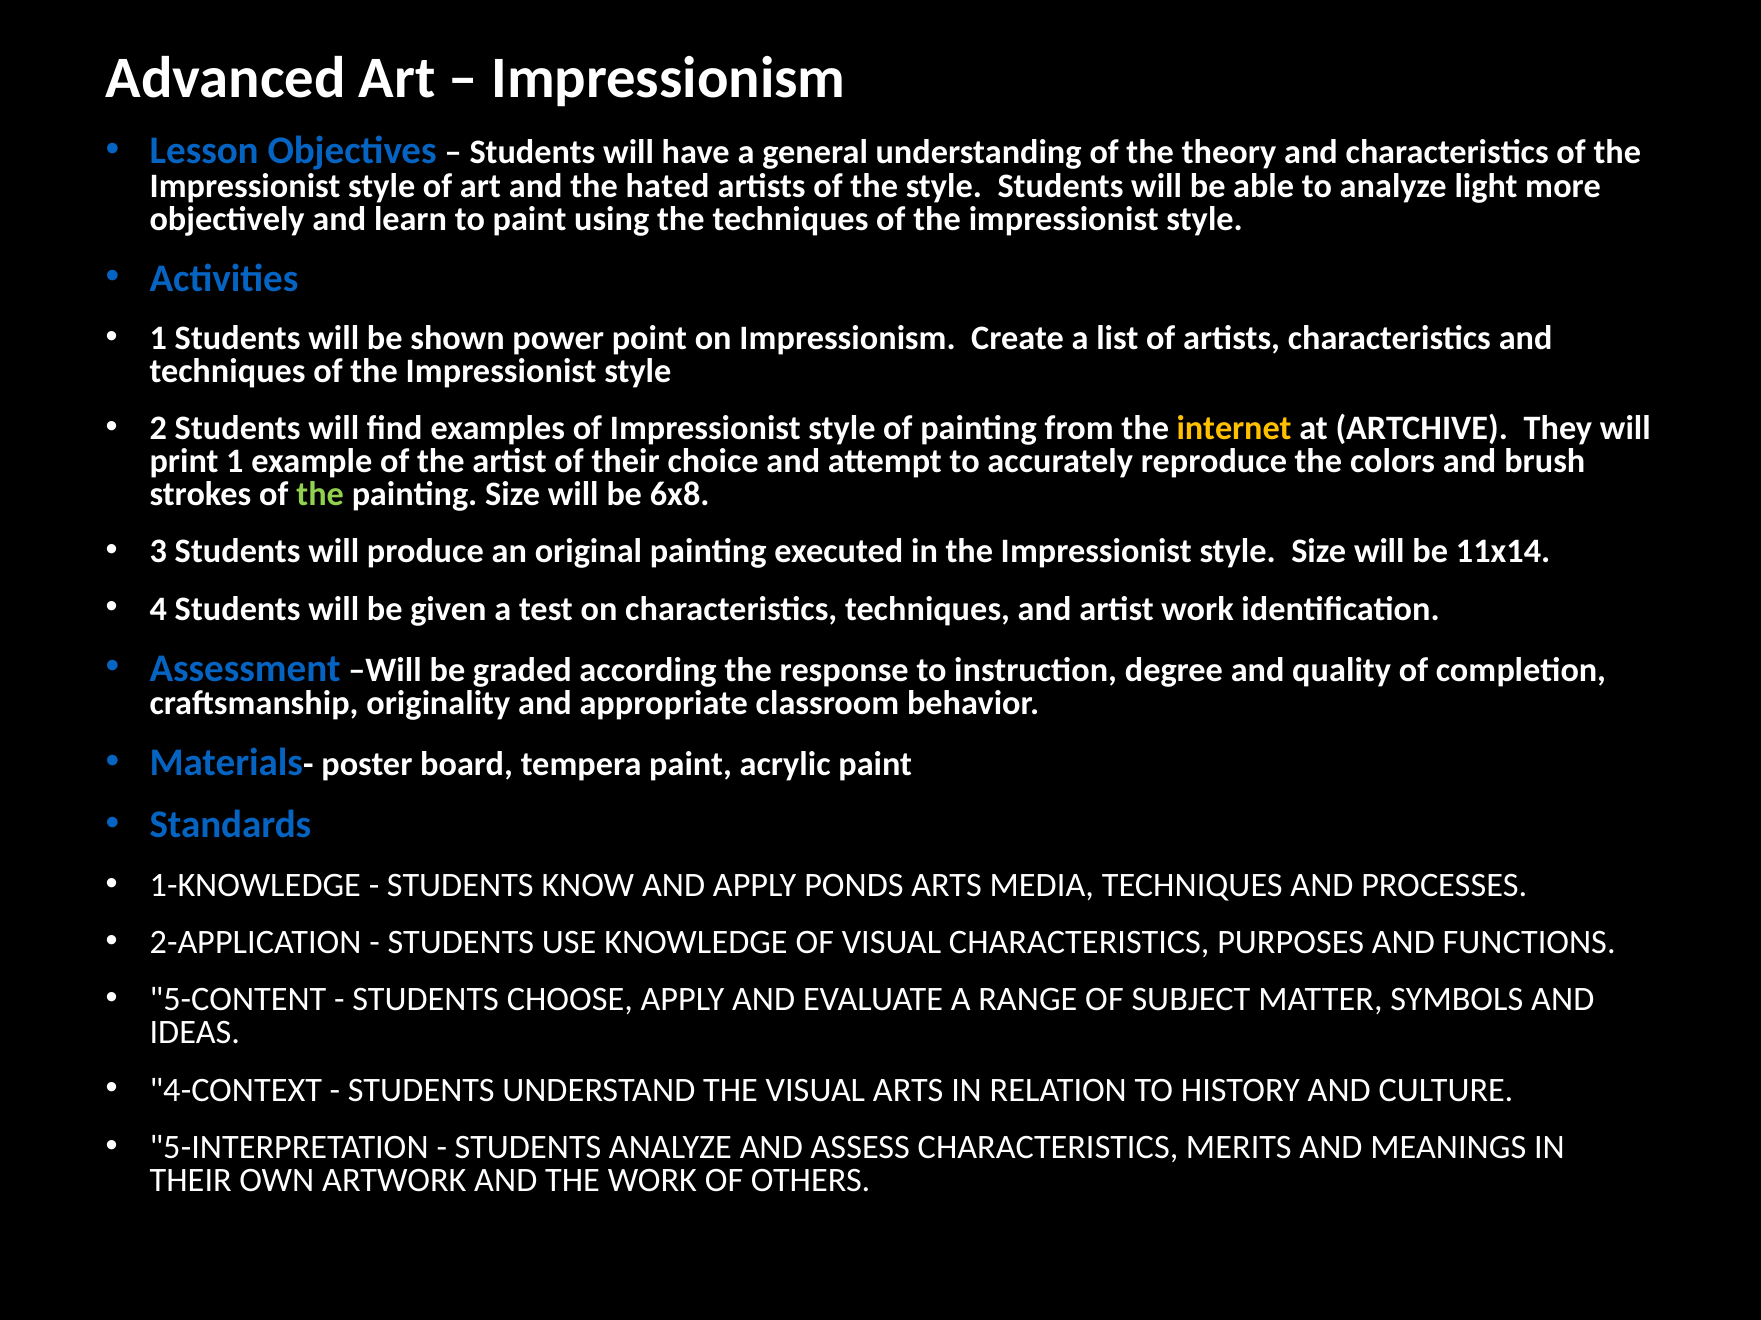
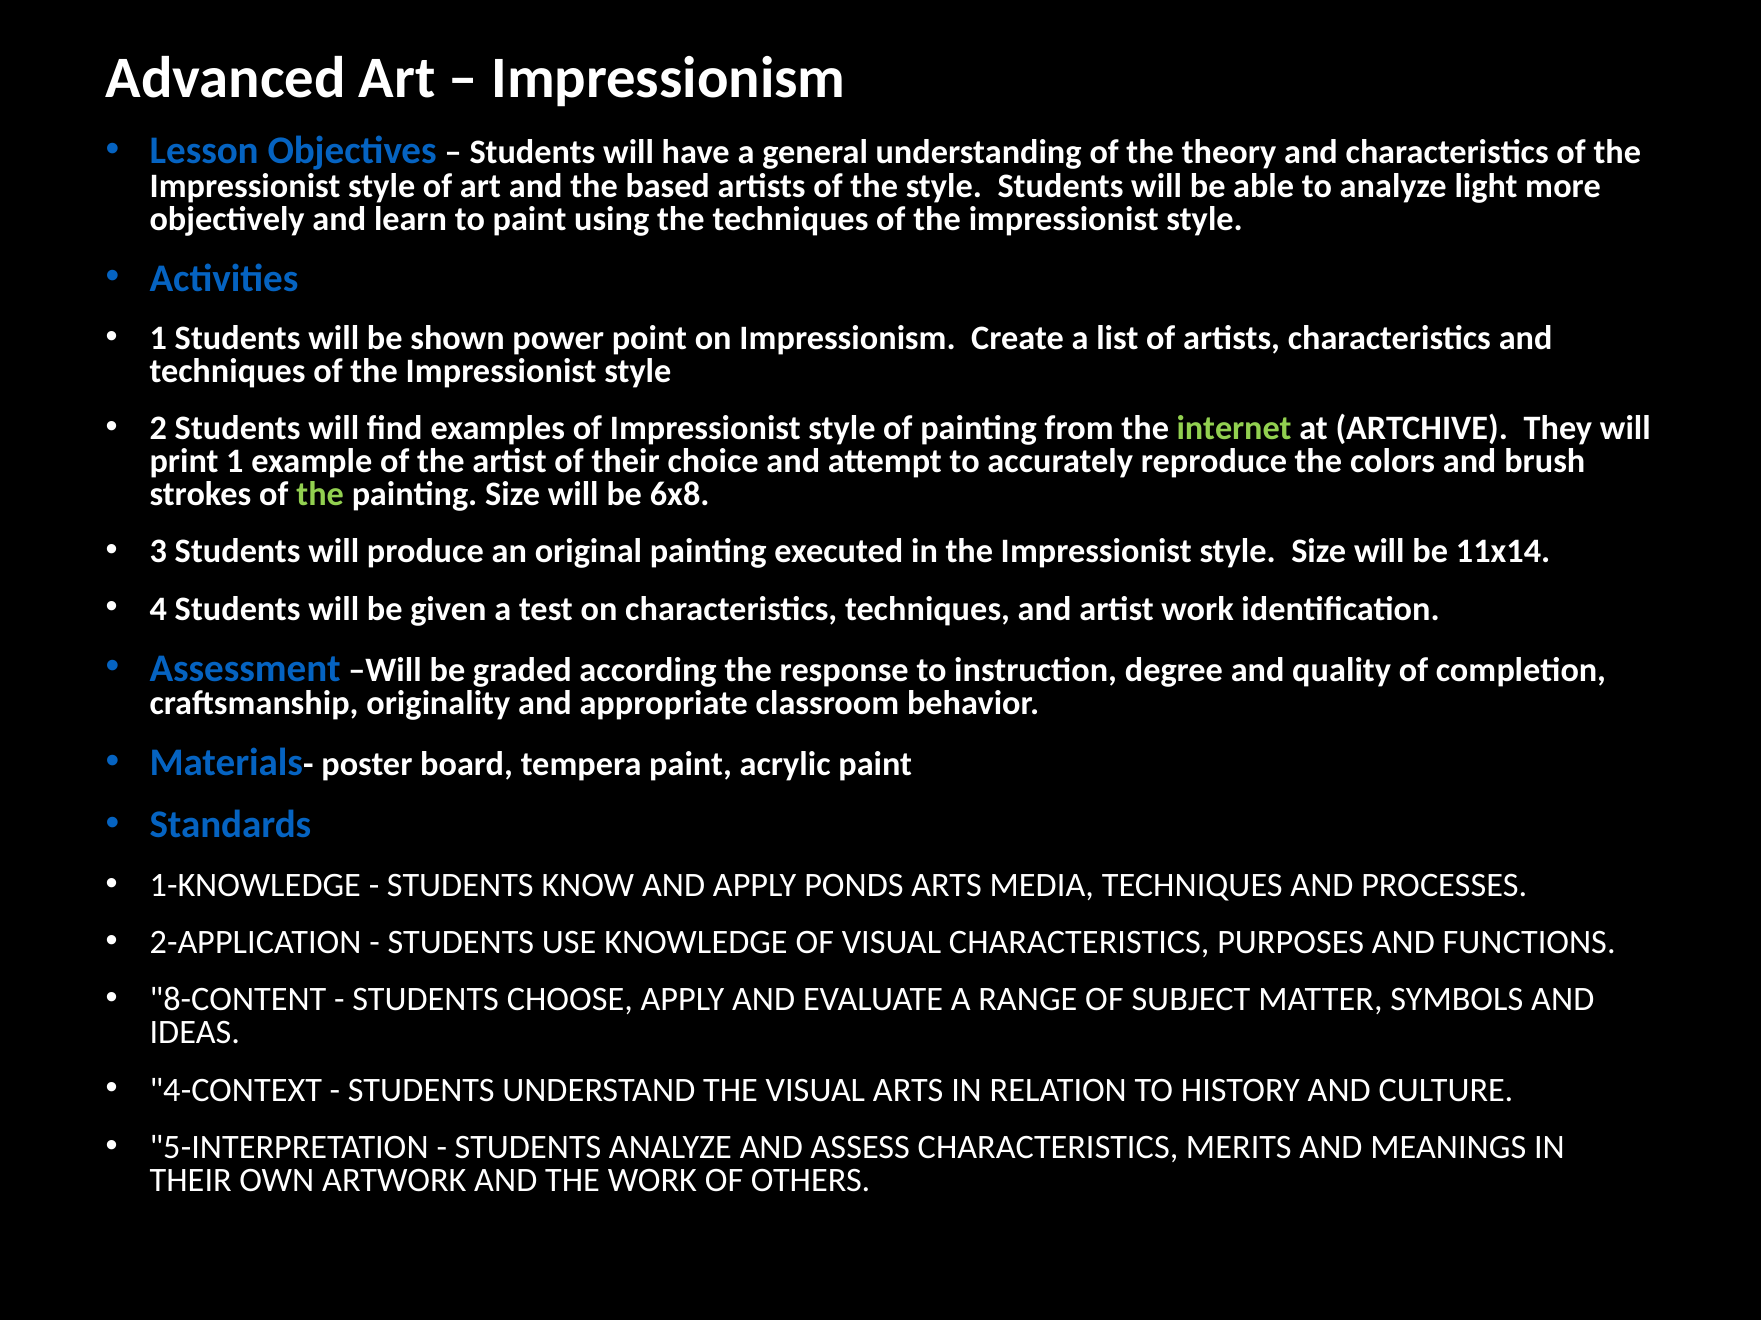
hated: hated -> based (668, 186)
internet colour: yellow -> light green (1234, 429)
5-CONTENT: 5-CONTENT -> 8-CONTENT (238, 1000)
